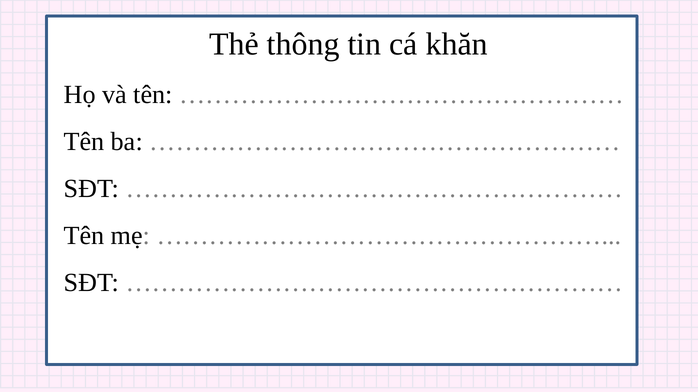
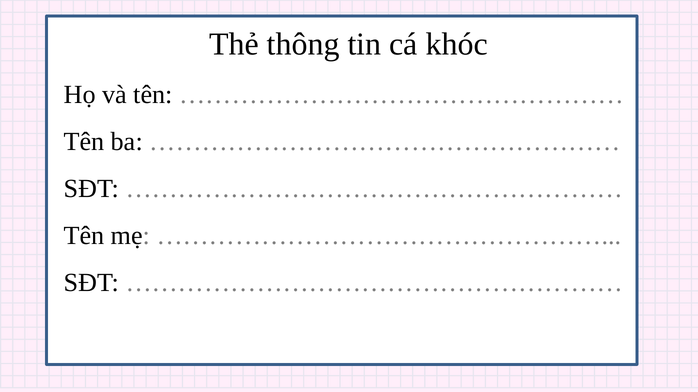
khăn: khăn -> khóc (457, 45)
